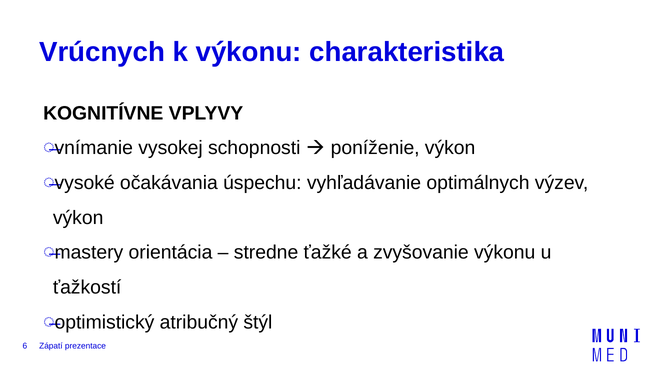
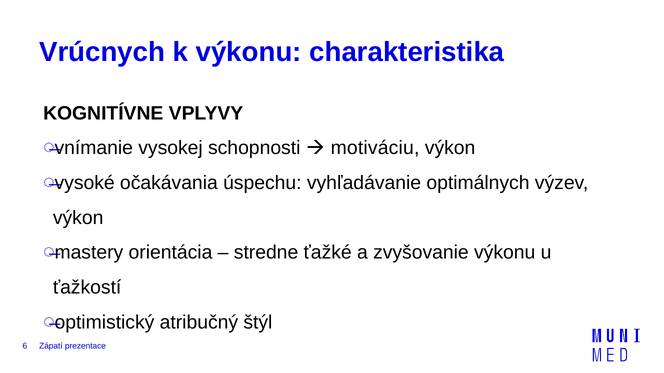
poníženie: poníženie -> motiváciu (375, 148)
